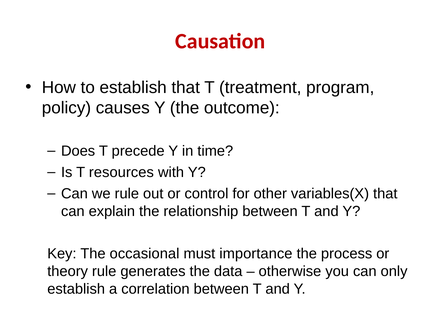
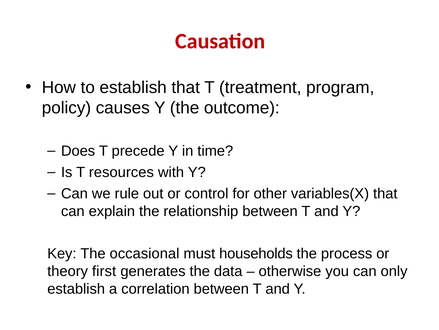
importance: importance -> households (256, 253)
theory rule: rule -> first (104, 271)
